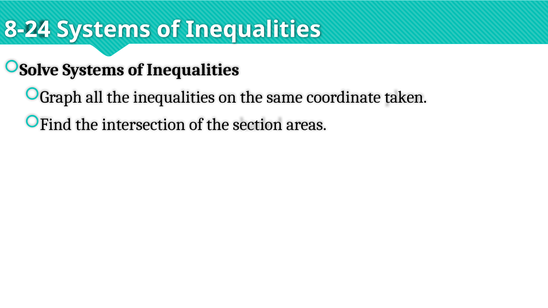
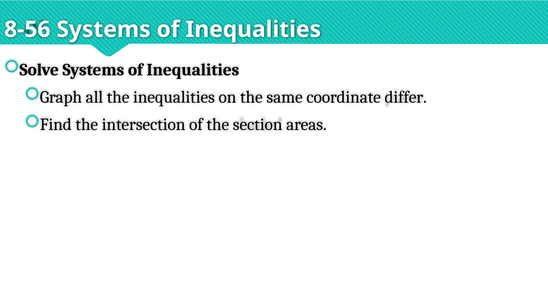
8-24: 8-24 -> 8-56 (27, 29)
taken: taken -> differ (406, 97)
